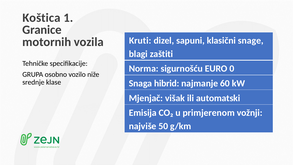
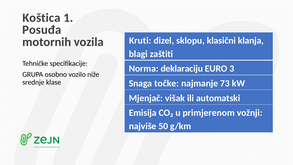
Granice: Granice -> Posuđa (42, 30)
sapuni: sapuni -> sklopu (190, 41)
snage: snage -> klanja (251, 41)
sigurnošću: sigurnošću -> deklaraciju (182, 69)
0: 0 -> 3 (232, 69)
hibrid: hibrid -> točke (167, 83)
60: 60 -> 73 (225, 83)
